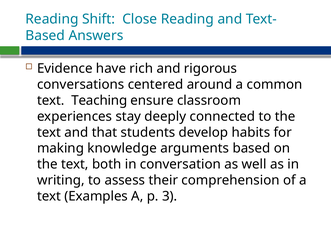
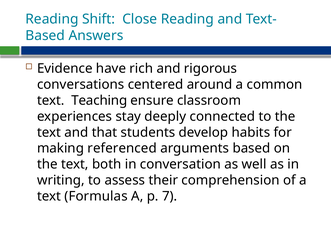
knowledge: knowledge -> referenced (122, 148)
Examples: Examples -> Formulas (96, 197)
3: 3 -> 7 (170, 197)
